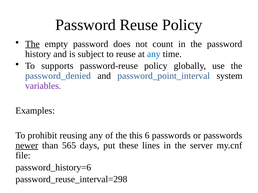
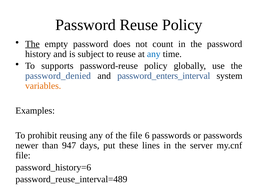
password_point_interval: password_point_interval -> password_enters_interval (164, 76)
variables colour: purple -> orange (43, 86)
the this: this -> file (136, 136)
newer underline: present -> none (27, 146)
565: 565 -> 947 (69, 146)
password_reuse_interval=298: password_reuse_interval=298 -> password_reuse_interval=489 (71, 180)
